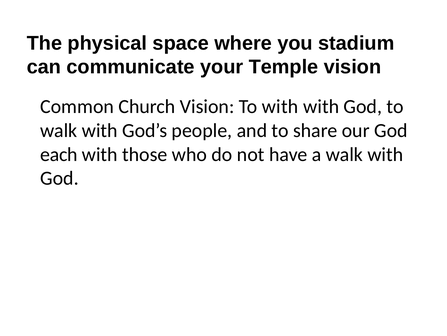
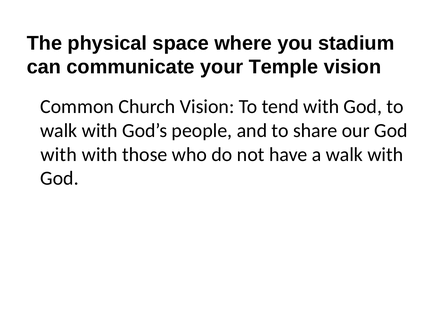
To with: with -> tend (280, 106)
each: each -> with (59, 154)
